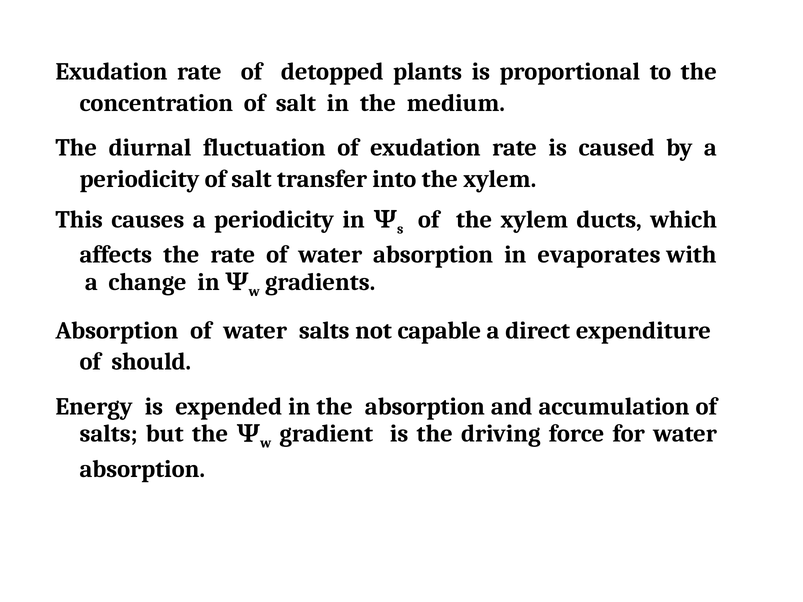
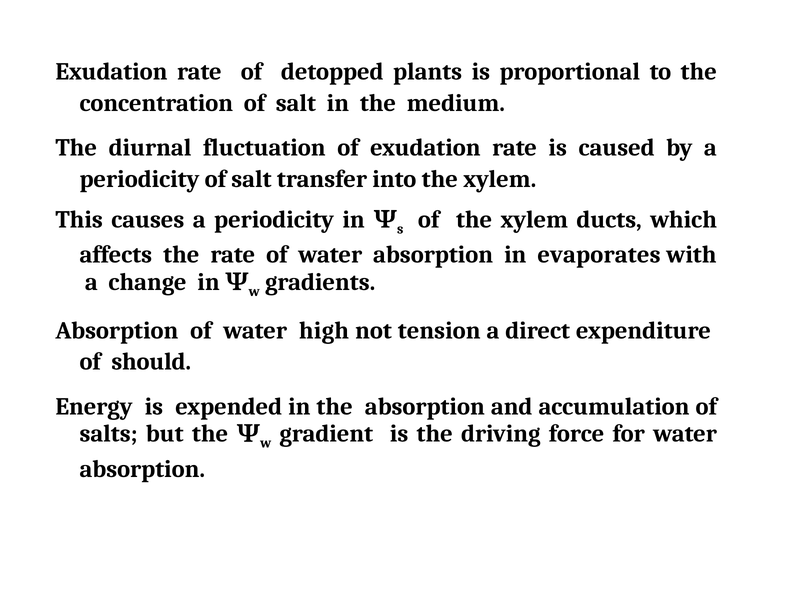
water salts: salts -> high (324, 331)
capable: capable -> tension (439, 331)
